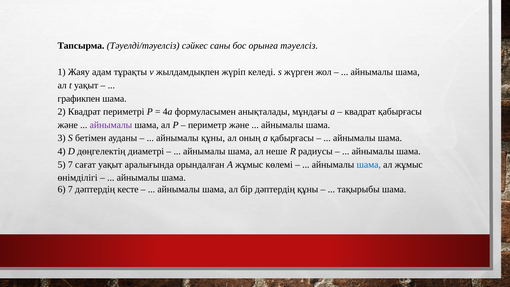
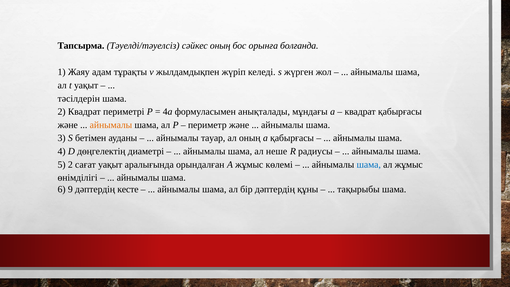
сәйкес саны: саны -> оның (220, 46)
тәуелсіз: тәуелсіз -> болғанда (299, 46)
графикпен: графикпен -> тәсілдерін (79, 99)
айнымалы colour: purple -> orange (111, 125)
айнымалы құны: құны -> тауар (213, 138)
5 7: 7 -> 2 (70, 164)
6 7: 7 -> 9 (70, 189)
